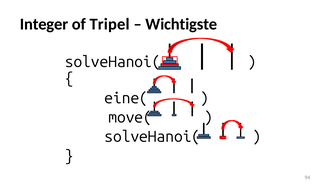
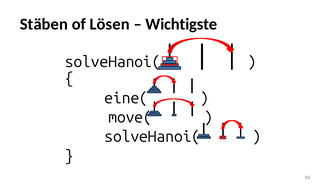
Integer: Integer -> Stäben (44, 24)
Tripel: Tripel -> Lösen (110, 24)
